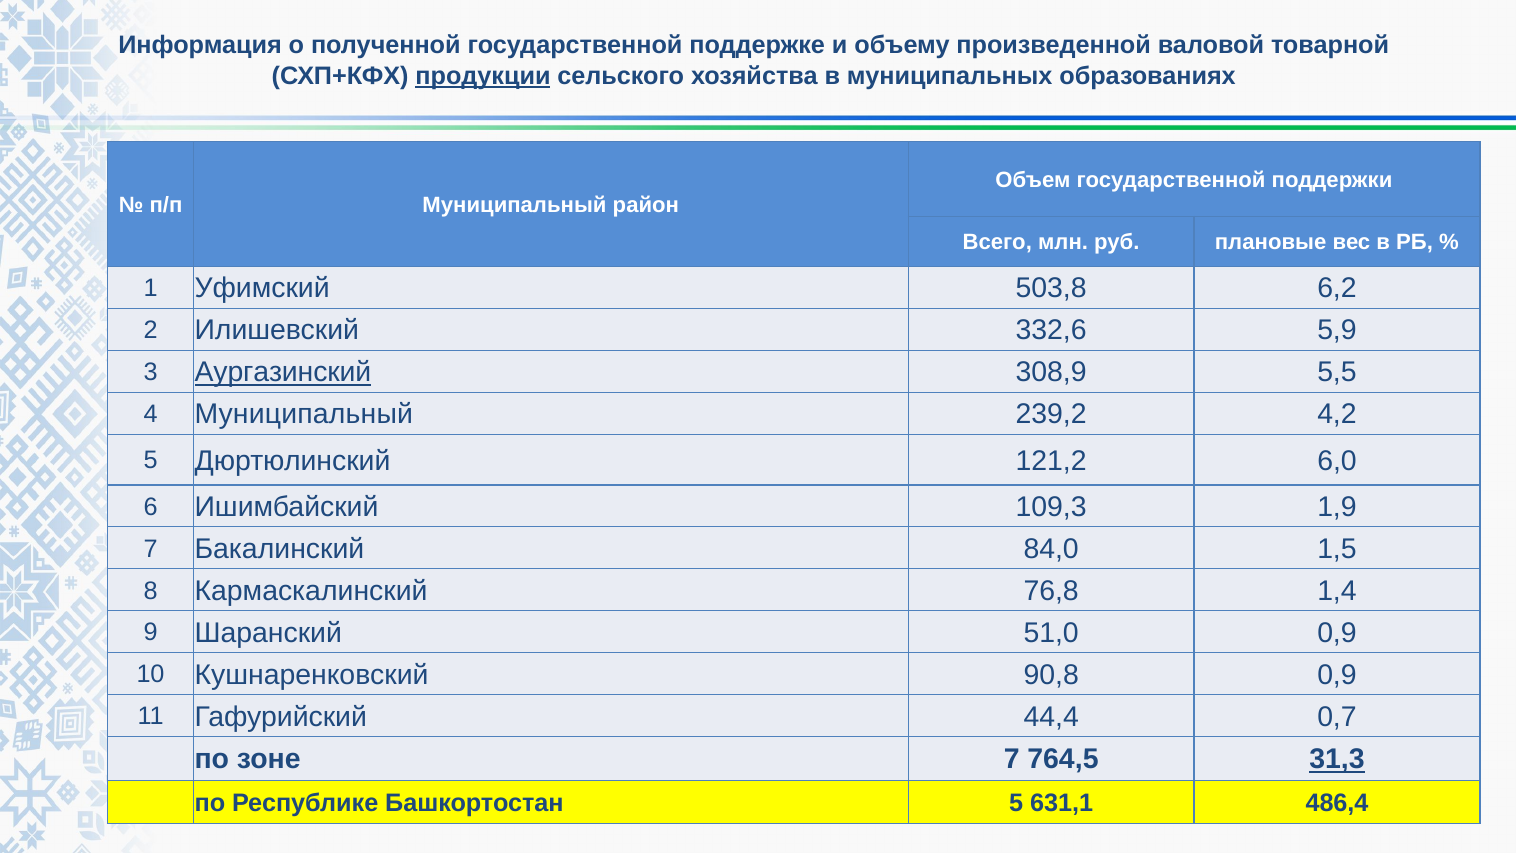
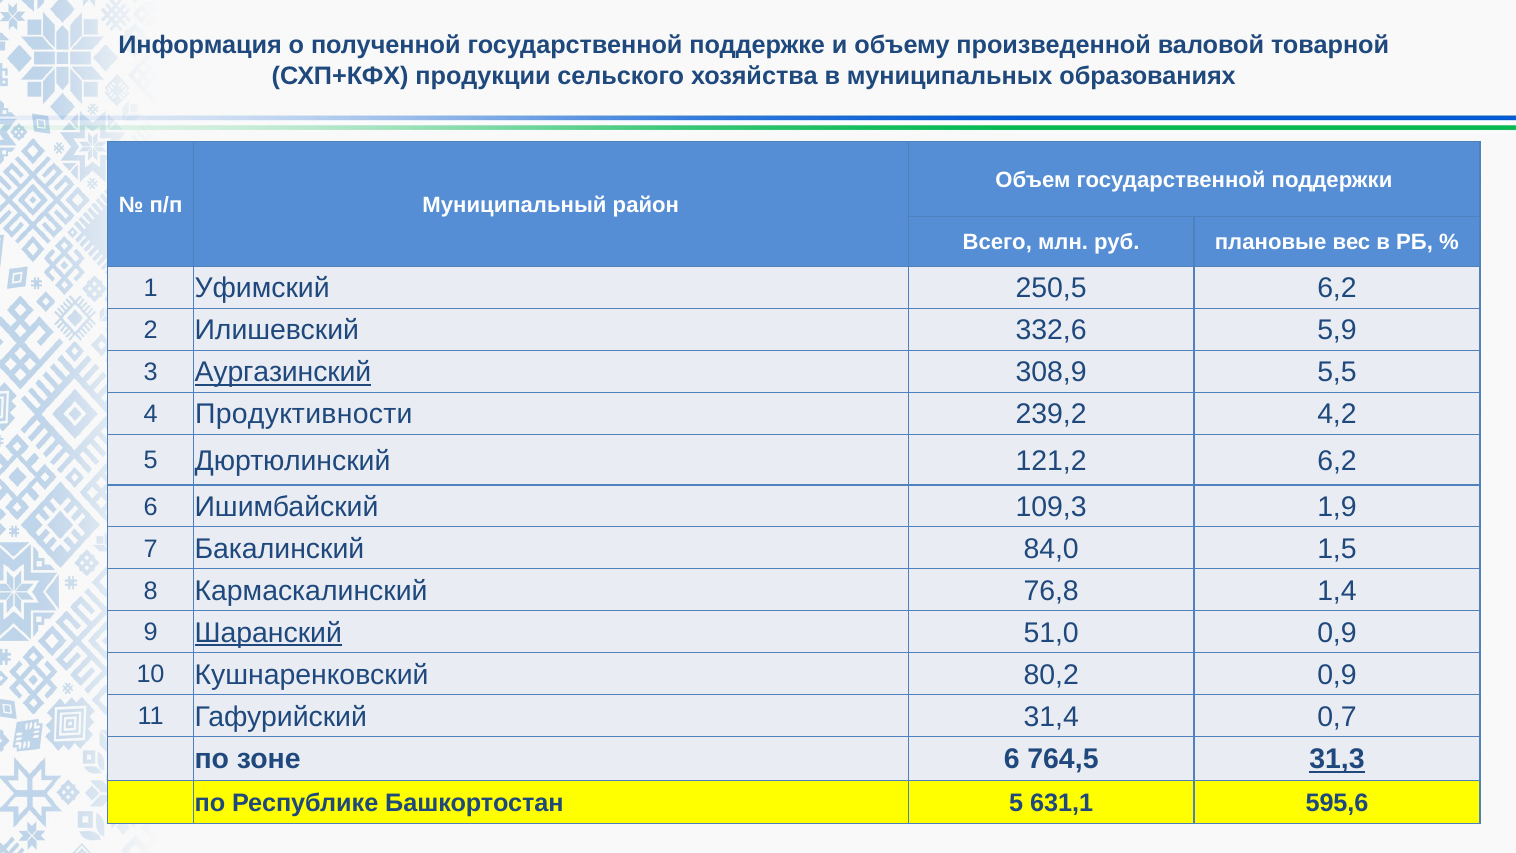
продукции underline: present -> none (483, 76)
503,8: 503,8 -> 250,5 (1051, 288)
4 Муниципальный: Муниципальный -> Продуктивности (304, 414)
121,2 6,0: 6,0 -> 6,2 (1337, 461)
Шаранский underline: none -> present (268, 633)
90,8: 90,8 -> 80,2 (1051, 675)
44,4: 44,4 -> 31,4 (1051, 716)
зоне 7: 7 -> 6 (1012, 759)
486,4: 486,4 -> 595,6 (1337, 803)
